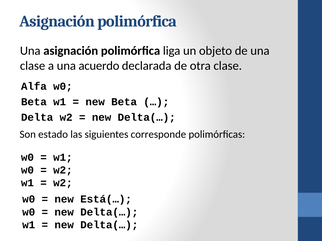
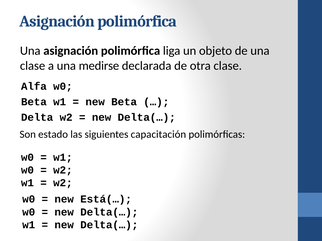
acuerdo: acuerdo -> medirse (99, 66)
corresponde: corresponde -> capacitación (158, 135)
